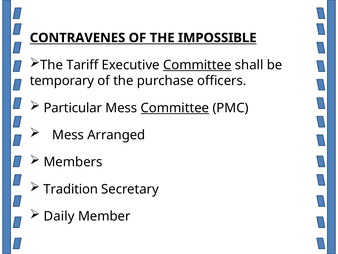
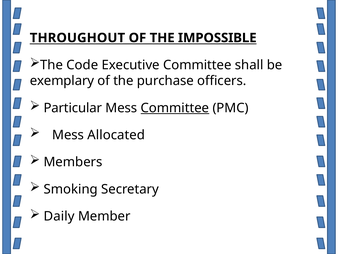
CONTRAVENES: CONTRAVENES -> THROUGHOUT (77, 38)
Tariff: Tariff -> Code (82, 65)
Committee underline: present -> none (197, 65)
temporary: temporary -> exemplary (62, 81)
Arranged: Arranged -> Allocated (116, 135)
Tradition: Tradition -> Smoking (71, 189)
